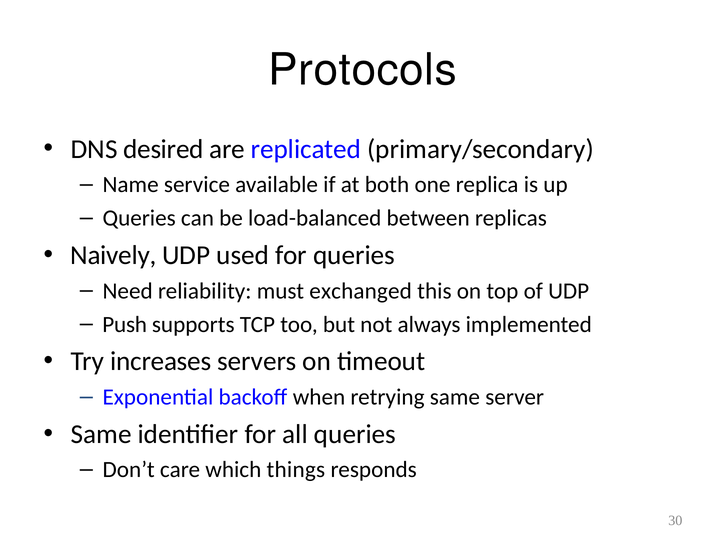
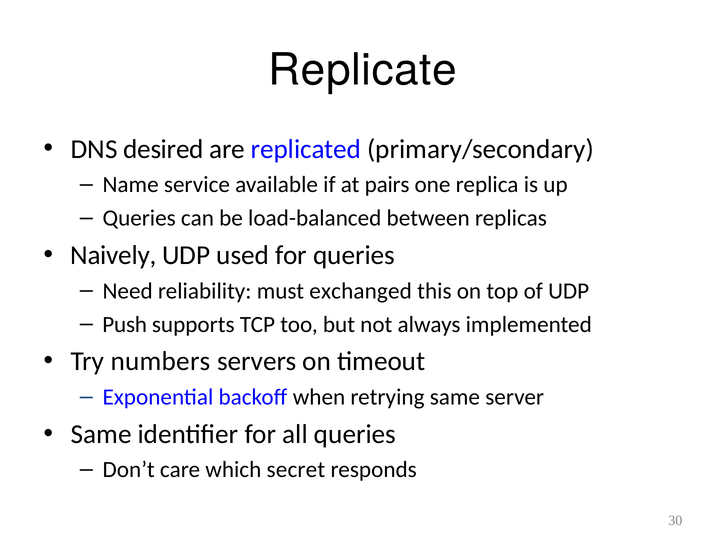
Protocols: Protocols -> Replicate (363, 70)
both: both -> pairs (387, 185)
increases: increases -> numbers (161, 361)
things: things -> secret (296, 469)
